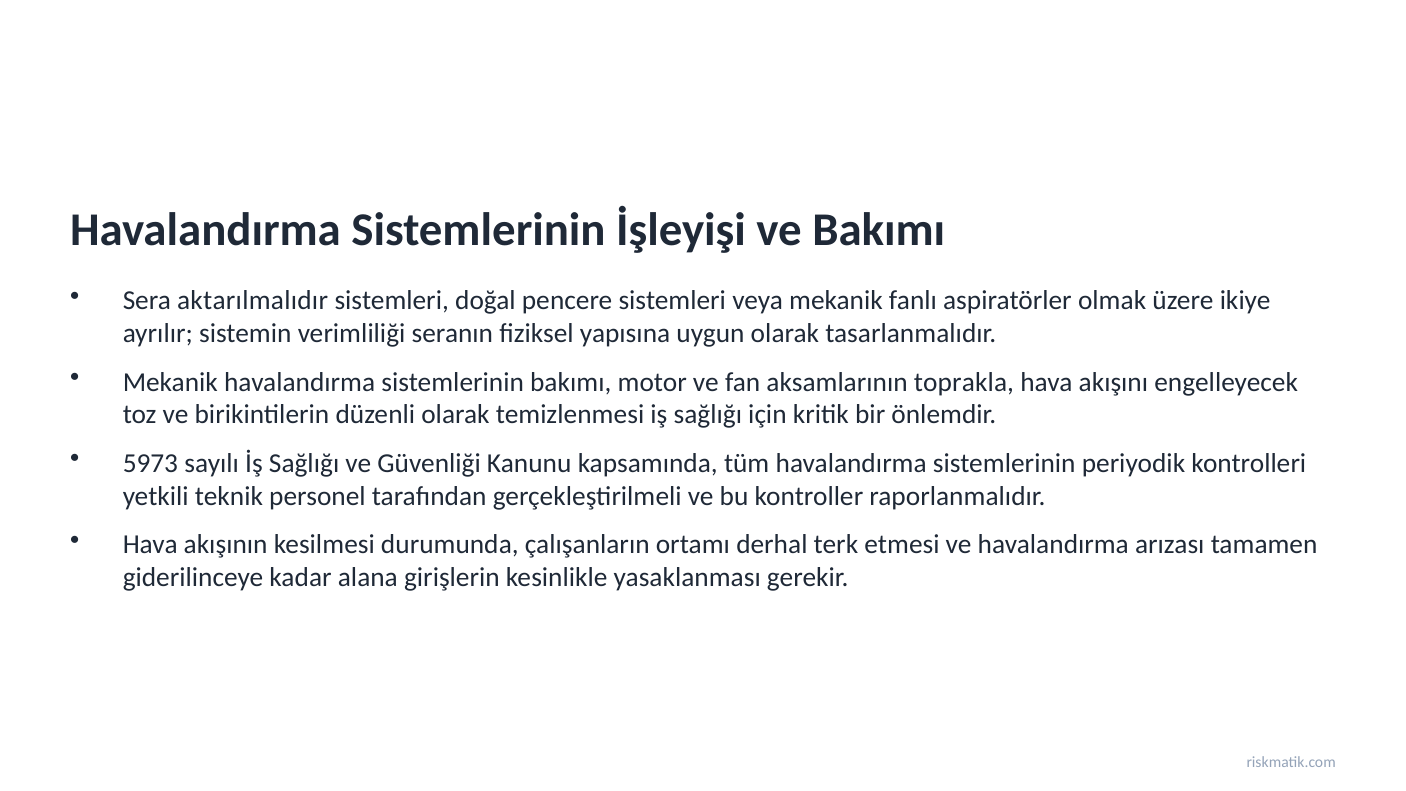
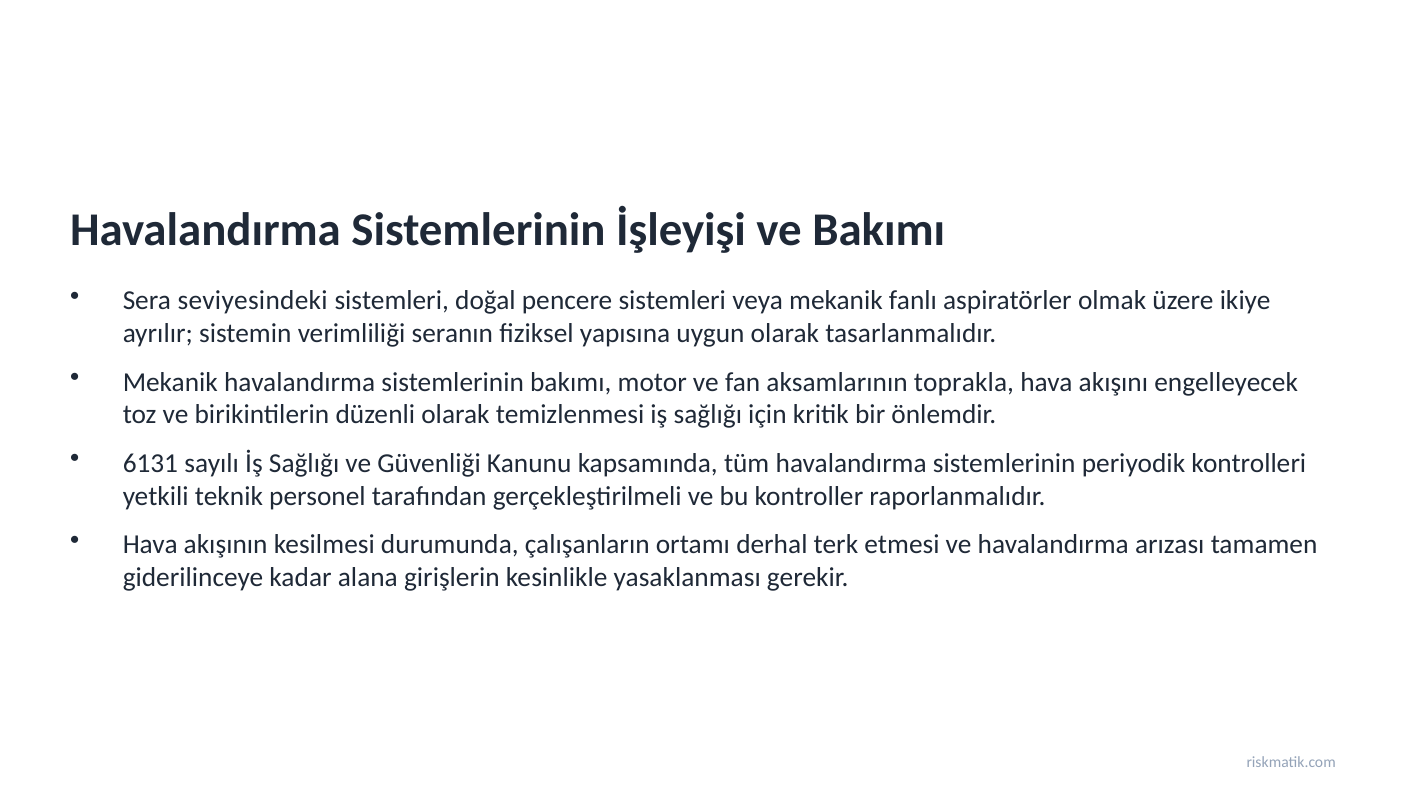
aktarılmalıdır: aktarılmalıdır -> seviyesindeki (253, 301)
5973: 5973 -> 6131 (150, 463)
